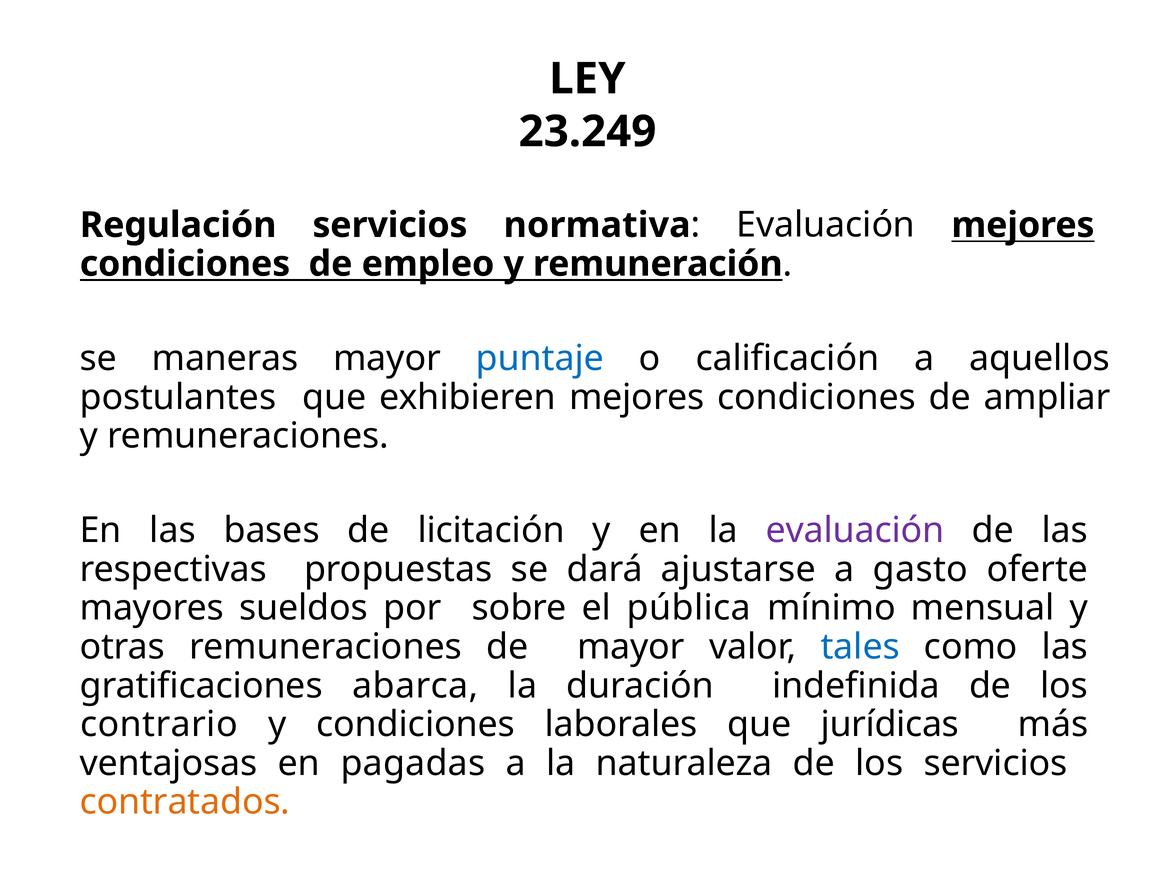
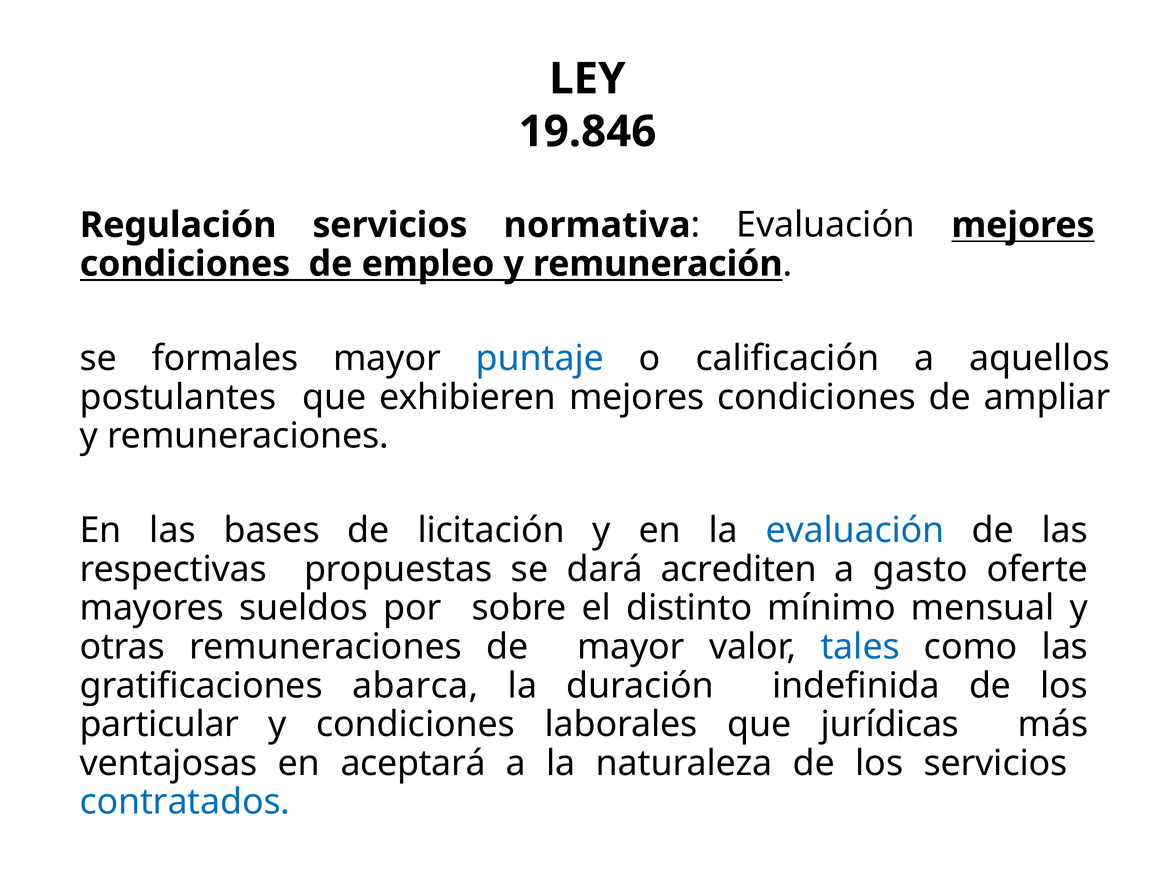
23.249: 23.249 -> 19.846 (587, 132)
maneras: maneras -> formales (225, 358)
evaluación colour: purple -> blue (855, 530)
ajustarse: ajustarse -> acrediten (739, 569)
pública: pública -> distinto (689, 608)
contrario: contrario -> particular (159, 724)
pagadas: pagadas -> aceptará (413, 763)
contratados colour: orange -> blue (185, 802)
